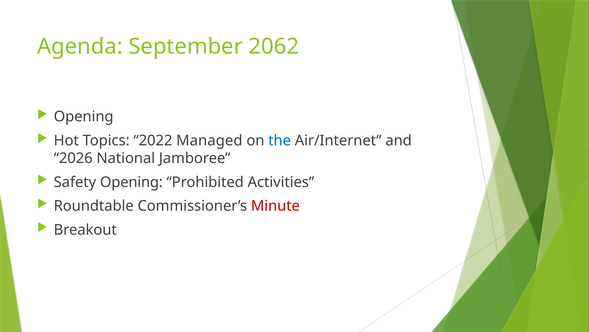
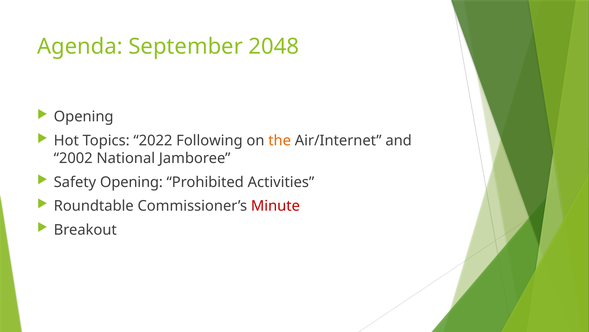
2062: 2062 -> 2048 (274, 46)
Managed: Managed -> Following (209, 140)
the colour: blue -> orange (280, 140)
2026: 2026 -> 2002 (73, 158)
